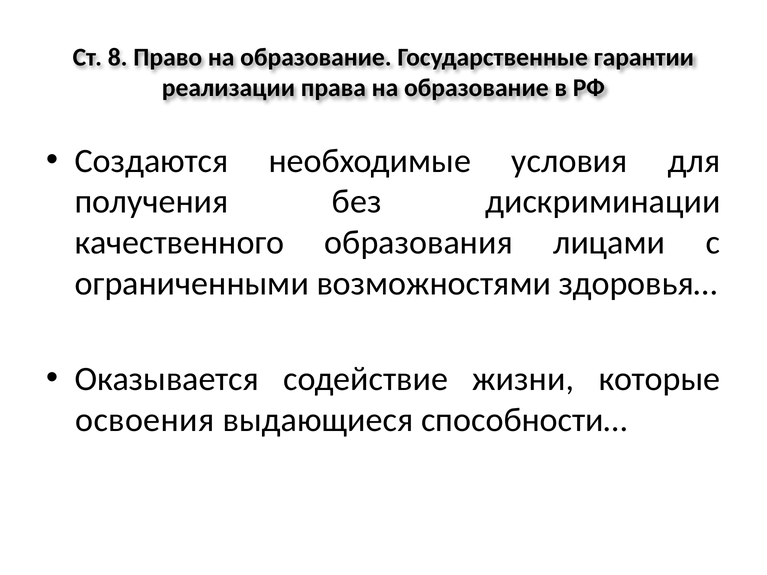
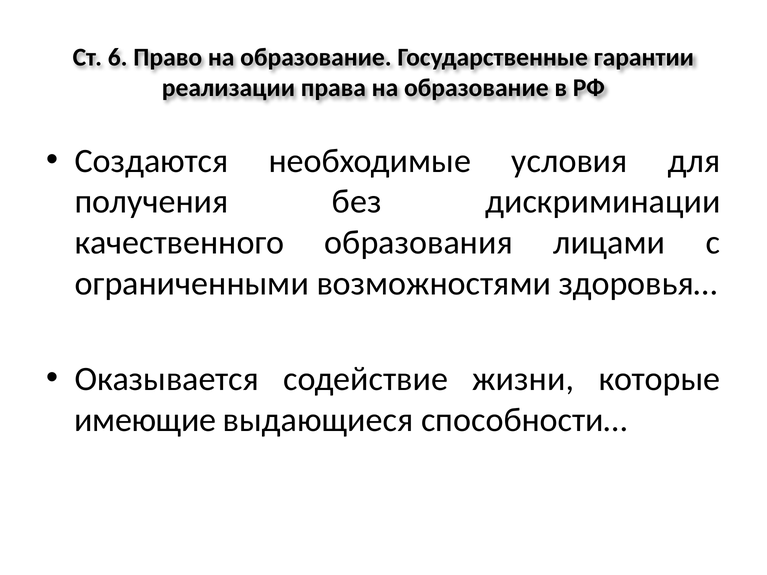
8: 8 -> 6 (118, 57)
освоения: освоения -> имеющие (145, 420)
